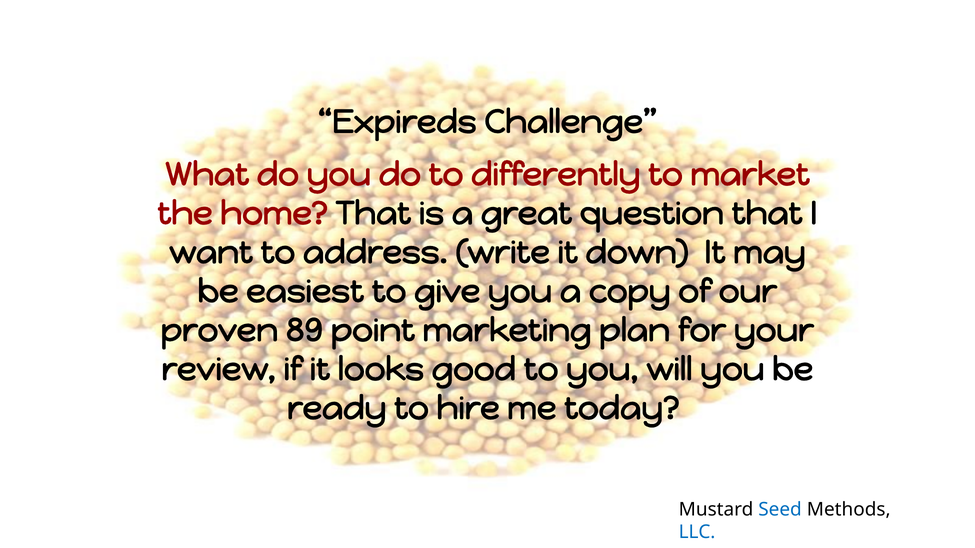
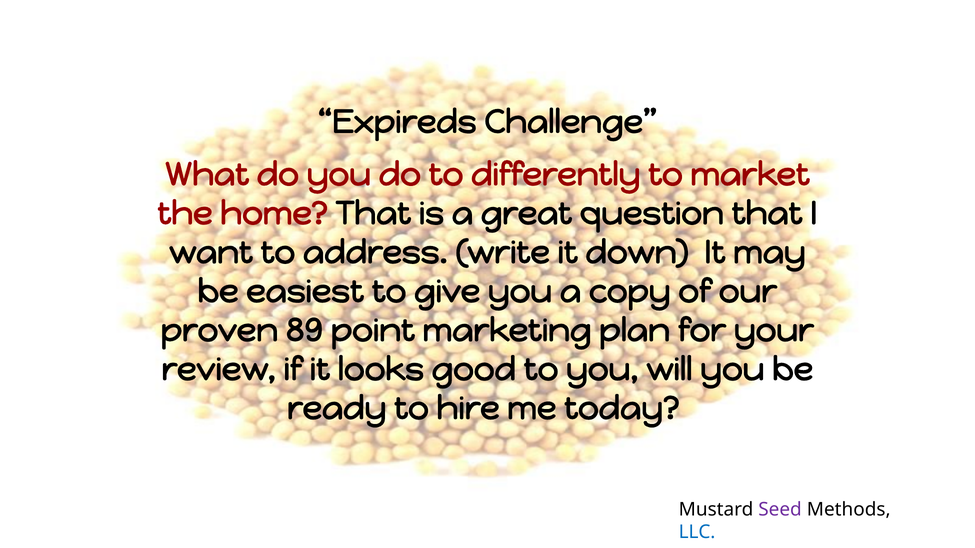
Seed colour: blue -> purple (780, 510)
